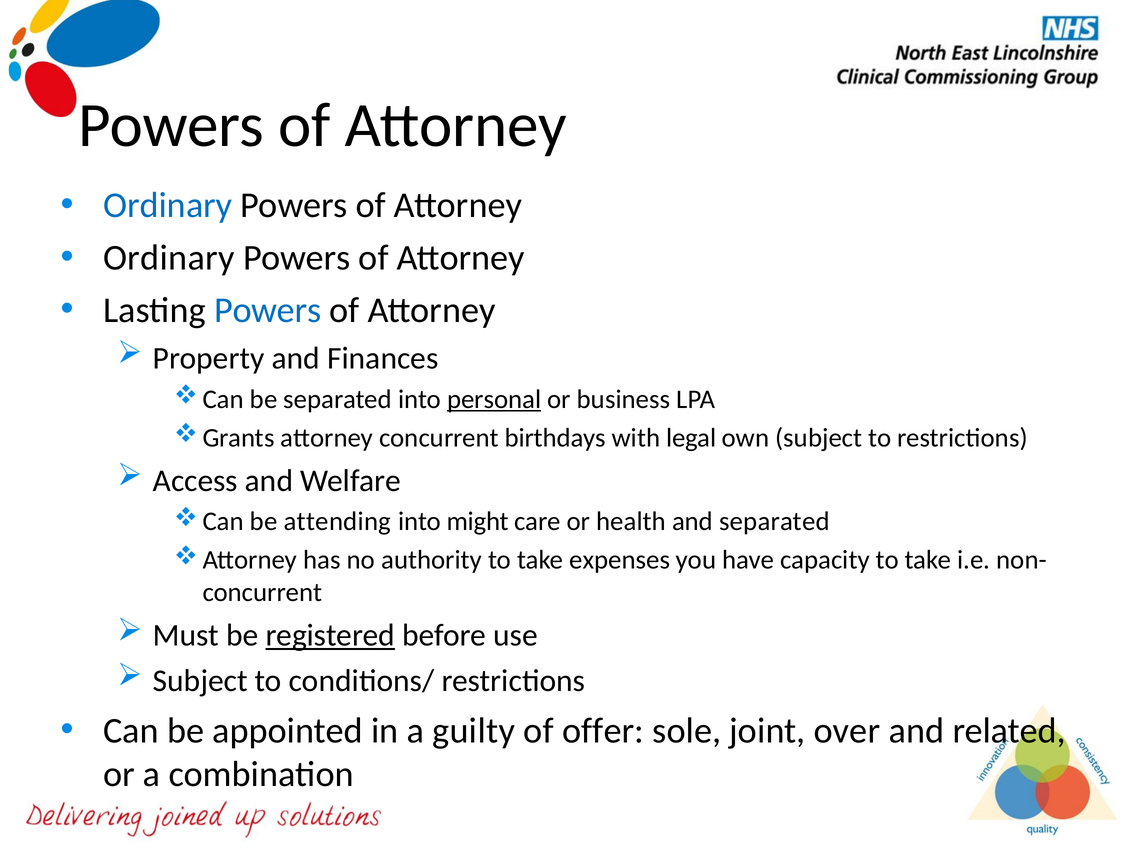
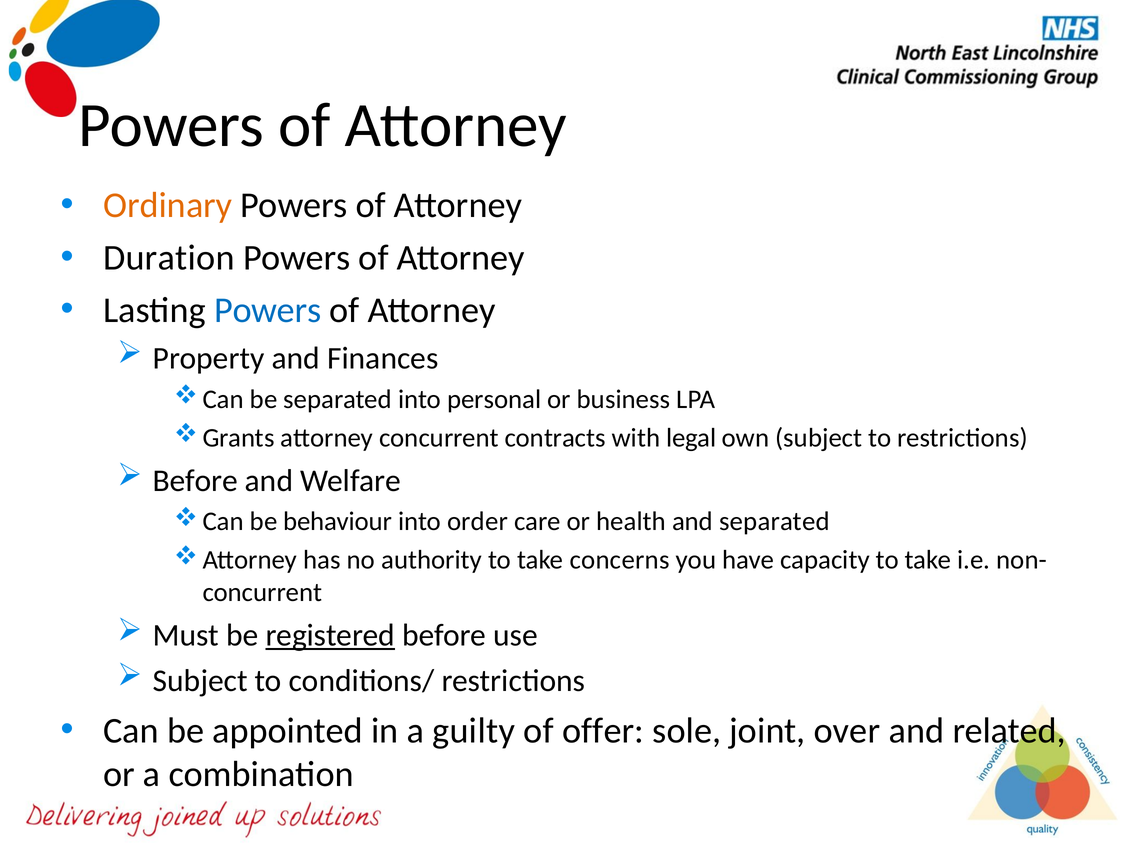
Ordinary colour: blue -> orange (168, 205)
Ordinary: Ordinary -> Duration (169, 258)
personal underline: present -> none (494, 399)
birthdays: birthdays -> contracts (555, 438)
Access: Access -> Before (195, 481)
attending: attending -> behaviour (338, 522)
might: might -> order (478, 522)
expenses: expenses -> concerns (620, 560)
